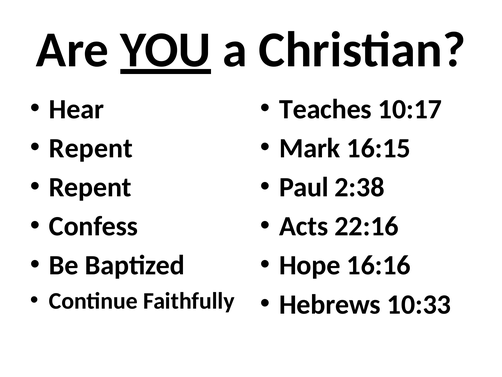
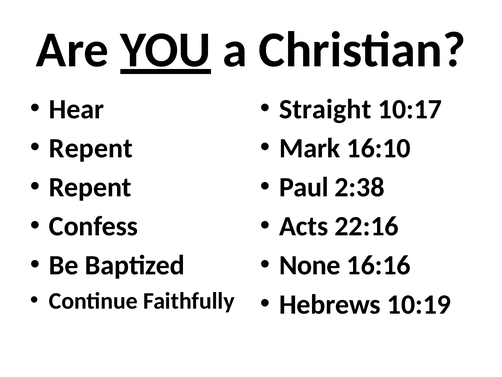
Teaches: Teaches -> Straight (325, 109)
16:15: 16:15 -> 16:10 (379, 148)
Hope: Hope -> None (310, 265)
10:33: 10:33 -> 10:19 (419, 304)
